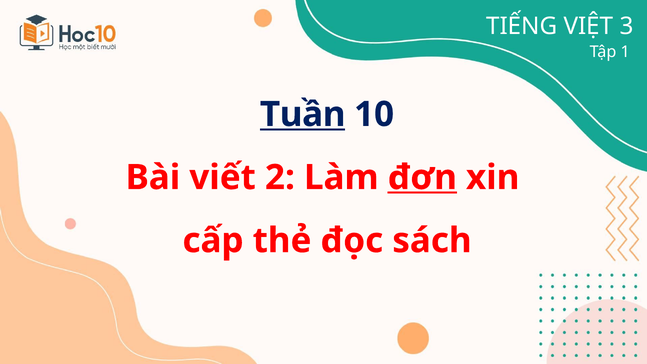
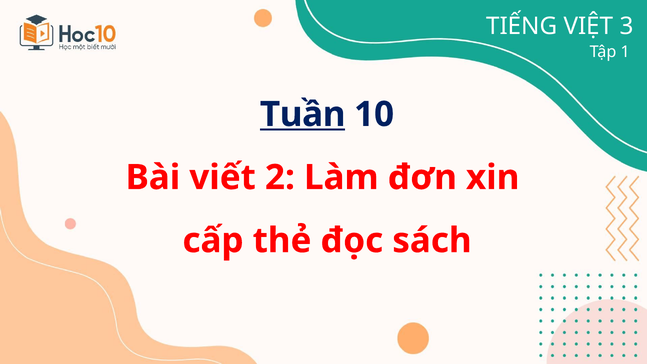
đơn underline: present -> none (422, 177)
